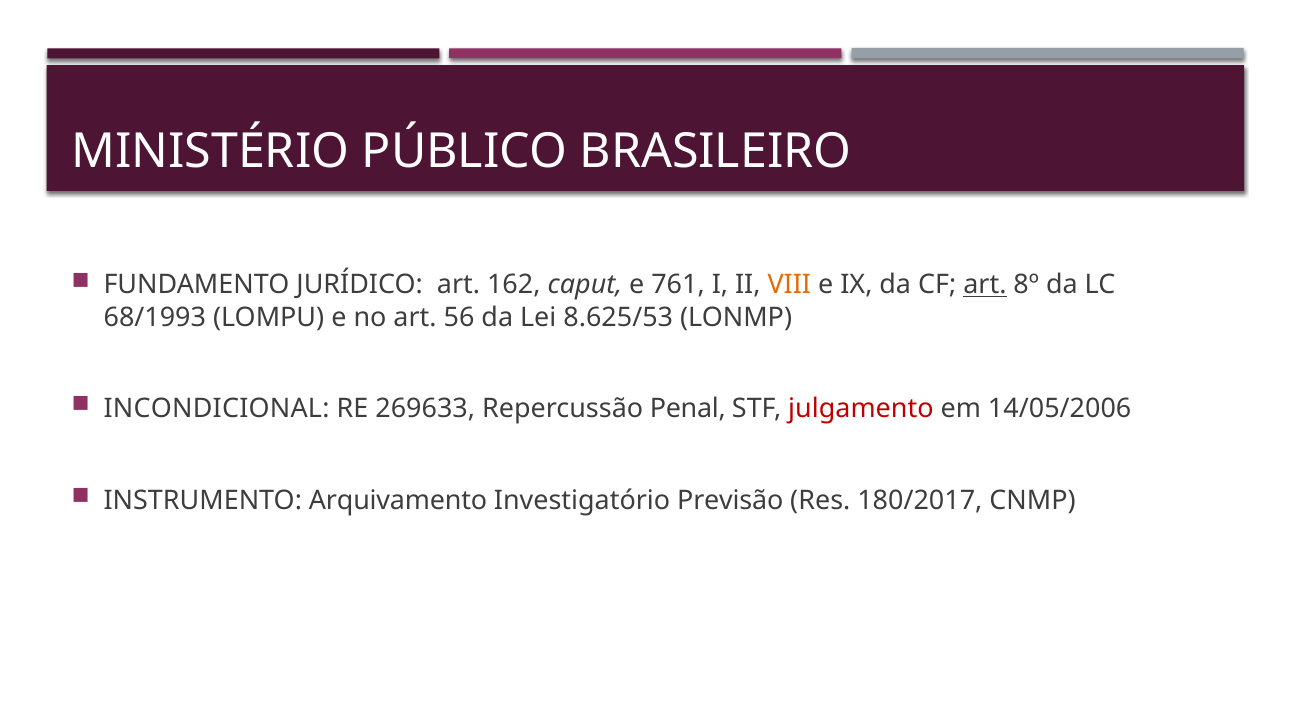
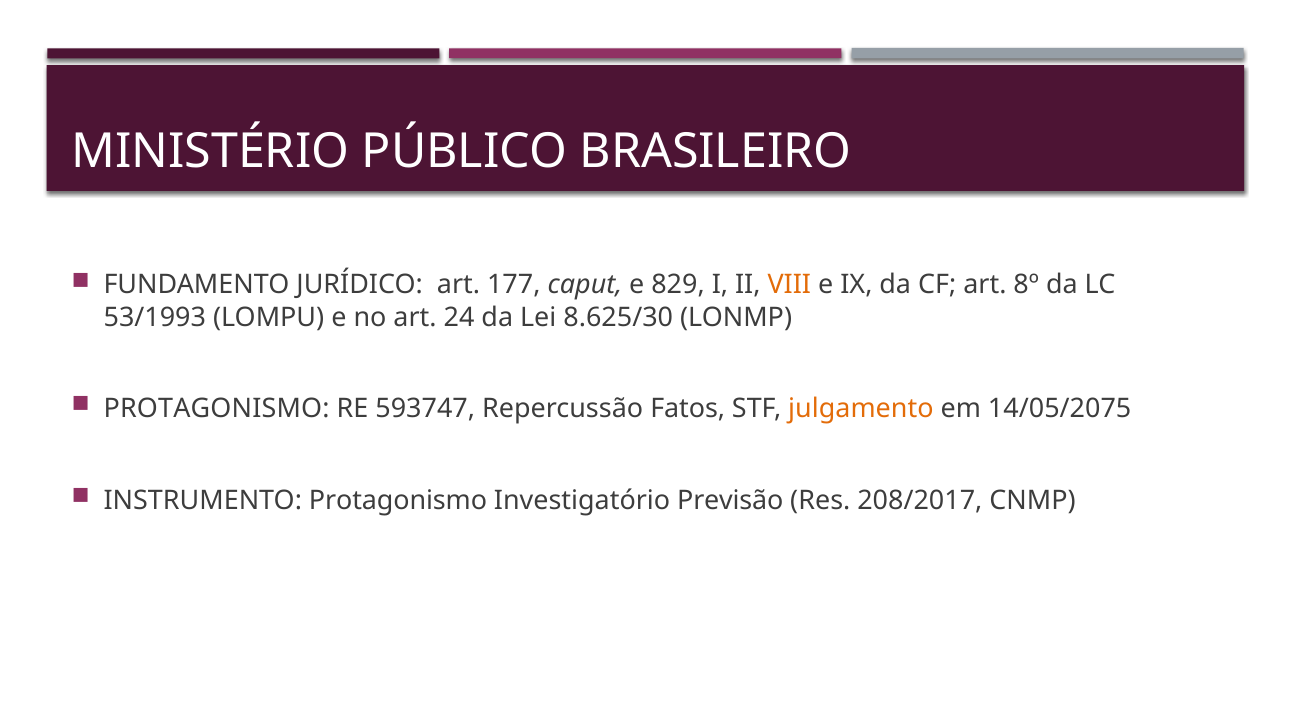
162: 162 -> 177 (514, 285)
761: 761 -> 829 (678, 285)
art underline: present -> none (985, 285)
68/1993: 68/1993 -> 53/1993 (155, 317)
56: 56 -> 24 (459, 317)
8.625/53: 8.625/53 -> 8.625/30 (618, 317)
INCONDICIONAL: INCONDICIONAL -> PROTAGONISMO (217, 409)
269633: 269633 -> 593747 (425, 409)
Penal: Penal -> Fatos (688, 409)
julgamento colour: red -> orange (861, 409)
14/05/2006: 14/05/2006 -> 14/05/2075 (1060, 409)
INSTRUMENTO Arquivamento: Arquivamento -> Protagonismo (398, 500)
180/2017: 180/2017 -> 208/2017 (920, 500)
